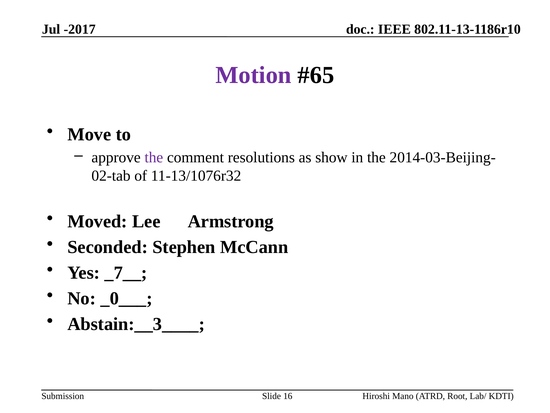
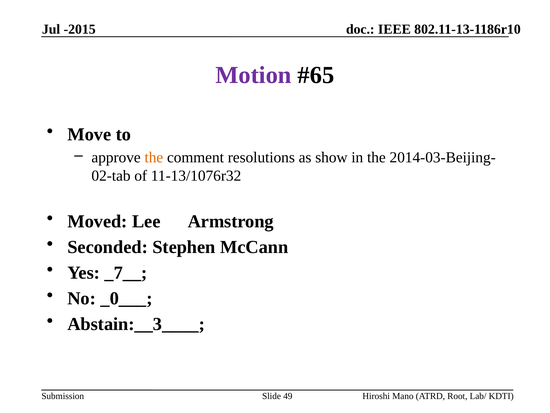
-2017: -2017 -> -2015 (80, 29)
the colour: purple -> orange (154, 157)
16: 16 -> 49 (288, 396)
